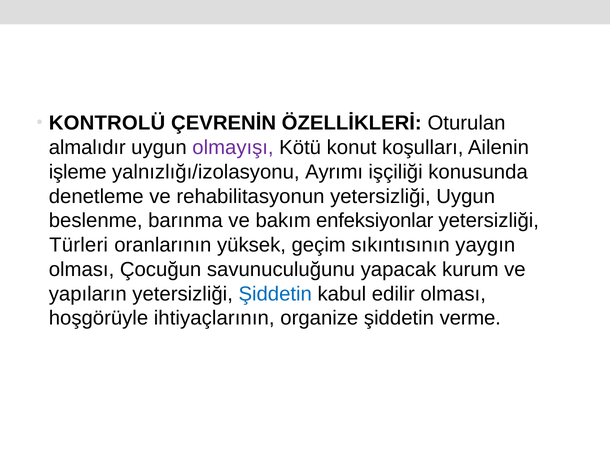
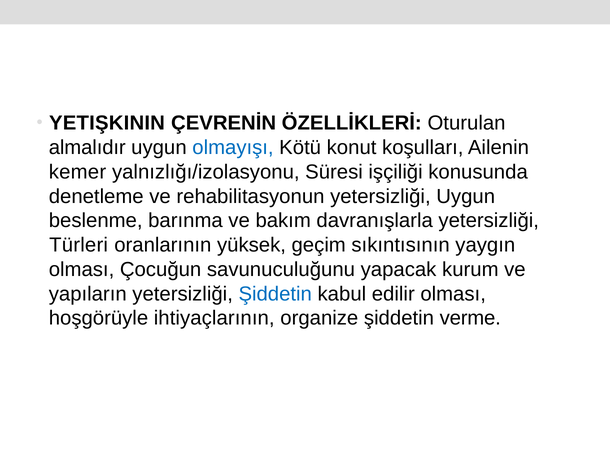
KONTROLÜ: KONTROLÜ -> YETIŞKININ (107, 123)
olmayışı colour: purple -> blue (233, 148)
işleme: işleme -> kemer (78, 172)
Ayrımı: Ayrımı -> Süresi (334, 172)
enfeksiyonlar: enfeksiyonlar -> davranışlarla (375, 221)
